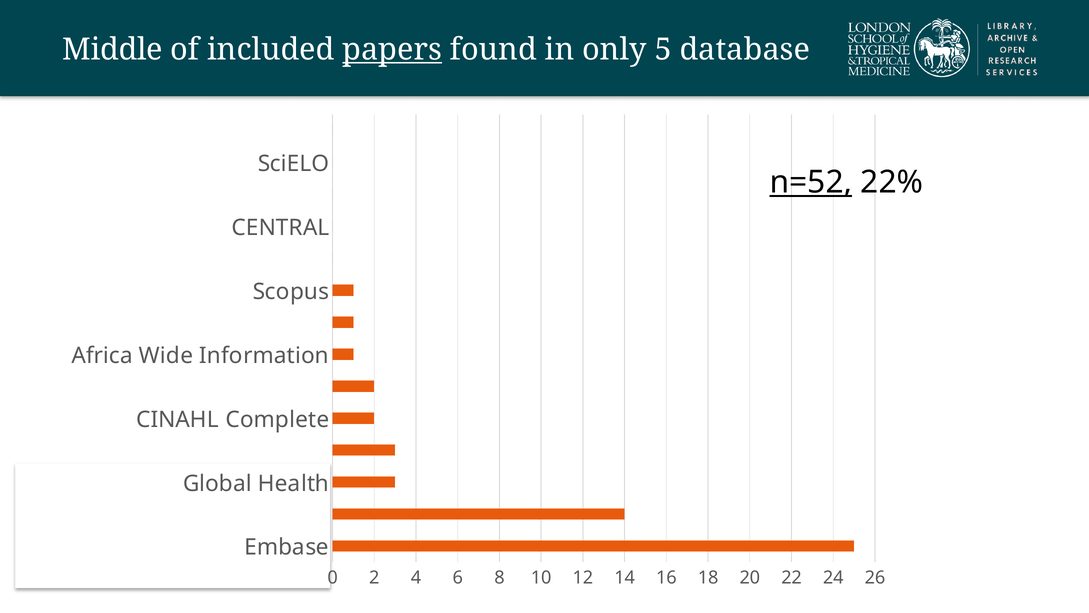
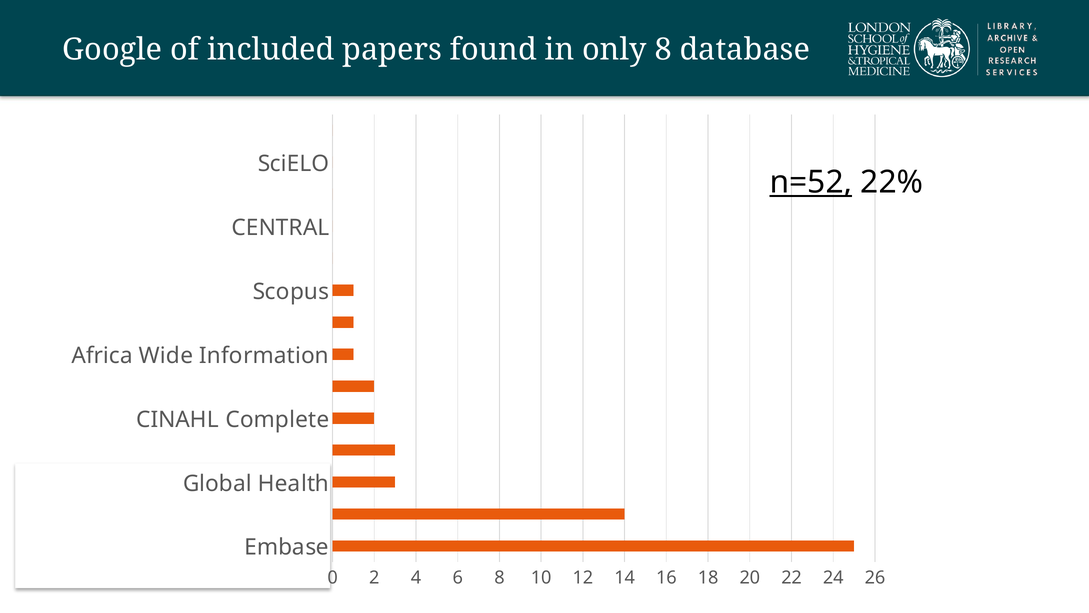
Middle: Middle -> Google (112, 49)
papers underline: present -> none (392, 49)
only 5: 5 -> 8 (663, 49)
